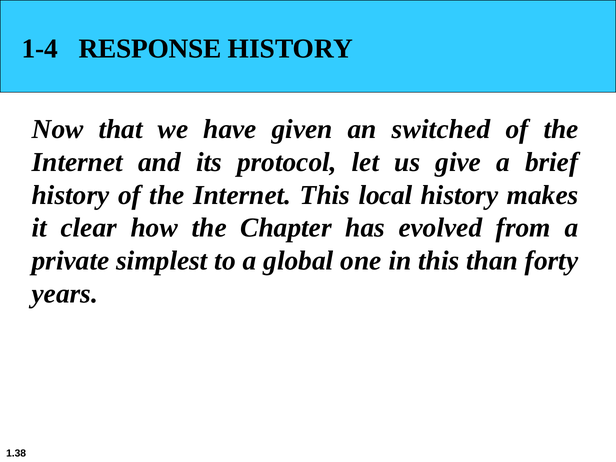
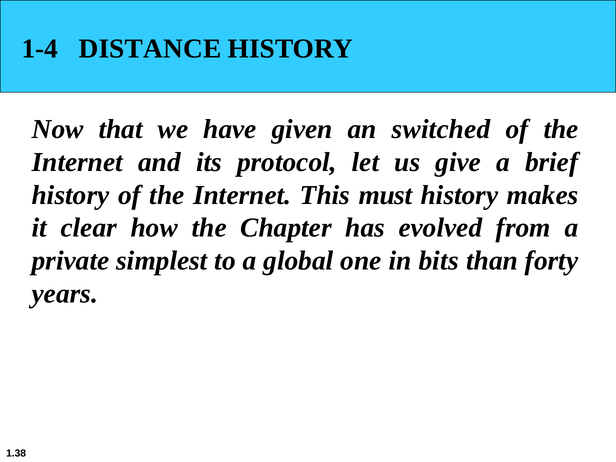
RESPONSE: RESPONSE -> DISTANCE (150, 49)
local: local -> must (385, 195)
in this: this -> bits (439, 261)
